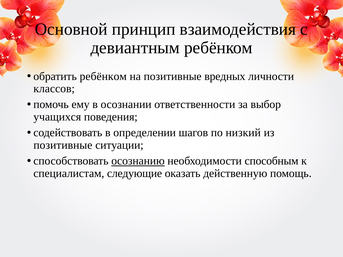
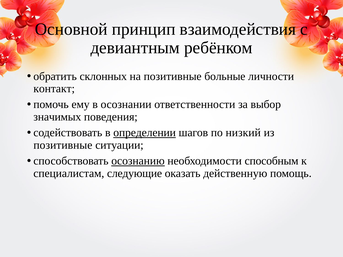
обратить ребёнком: ребёнком -> склонных (103, 76)
вредных: вредных -> больные (225, 76)
классов: классов -> контакт (54, 89)
учащихся: учащихся -> значимых (57, 117)
определении underline: none -> present (145, 133)
